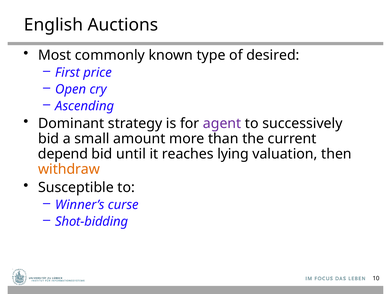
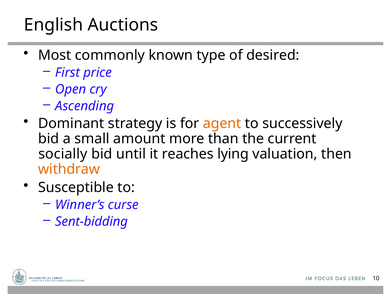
agent colour: purple -> orange (222, 123)
depend: depend -> socially (63, 154)
Shot-bidding: Shot-bidding -> Sent-bidding (92, 221)
